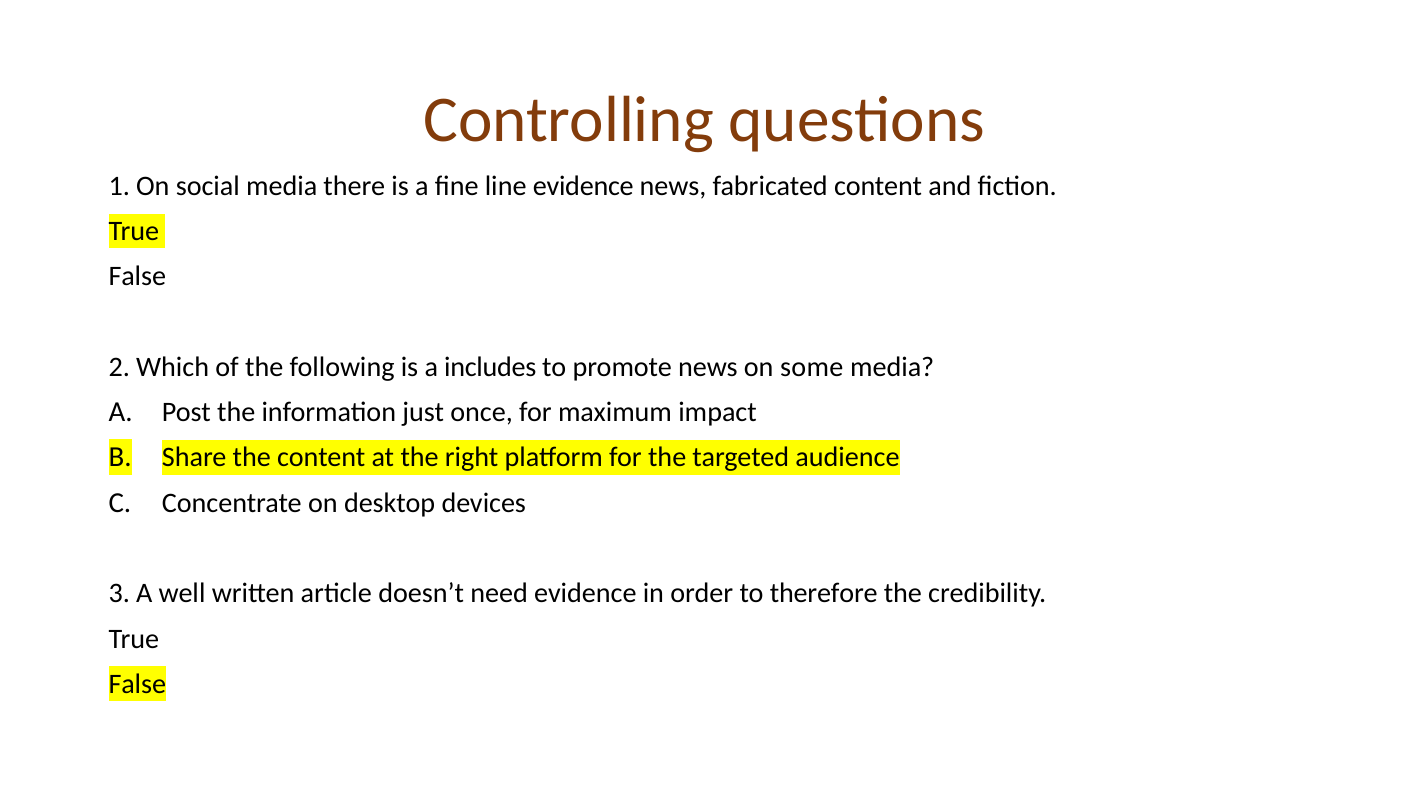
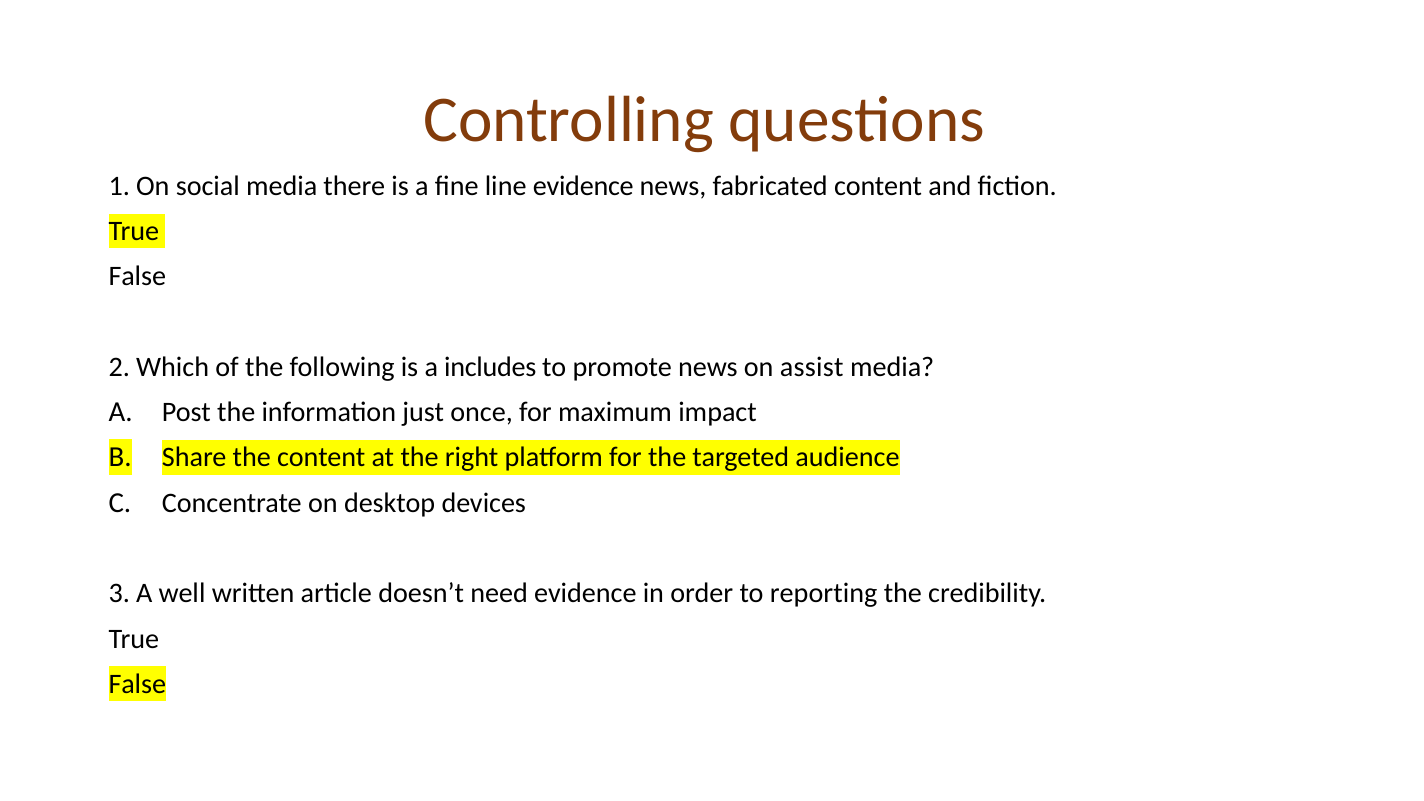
some: some -> assist (812, 367)
therefore: therefore -> reporting (824, 593)
